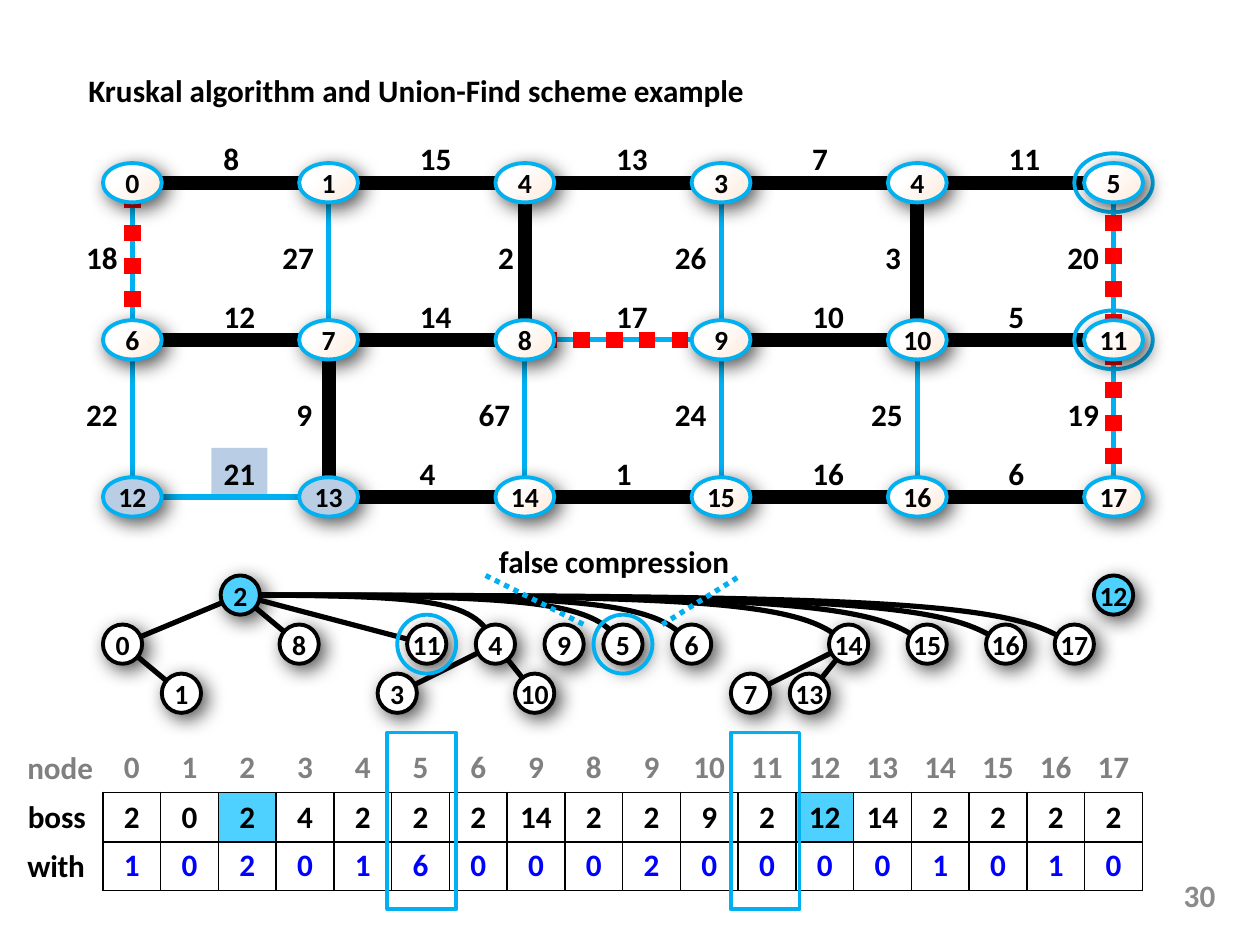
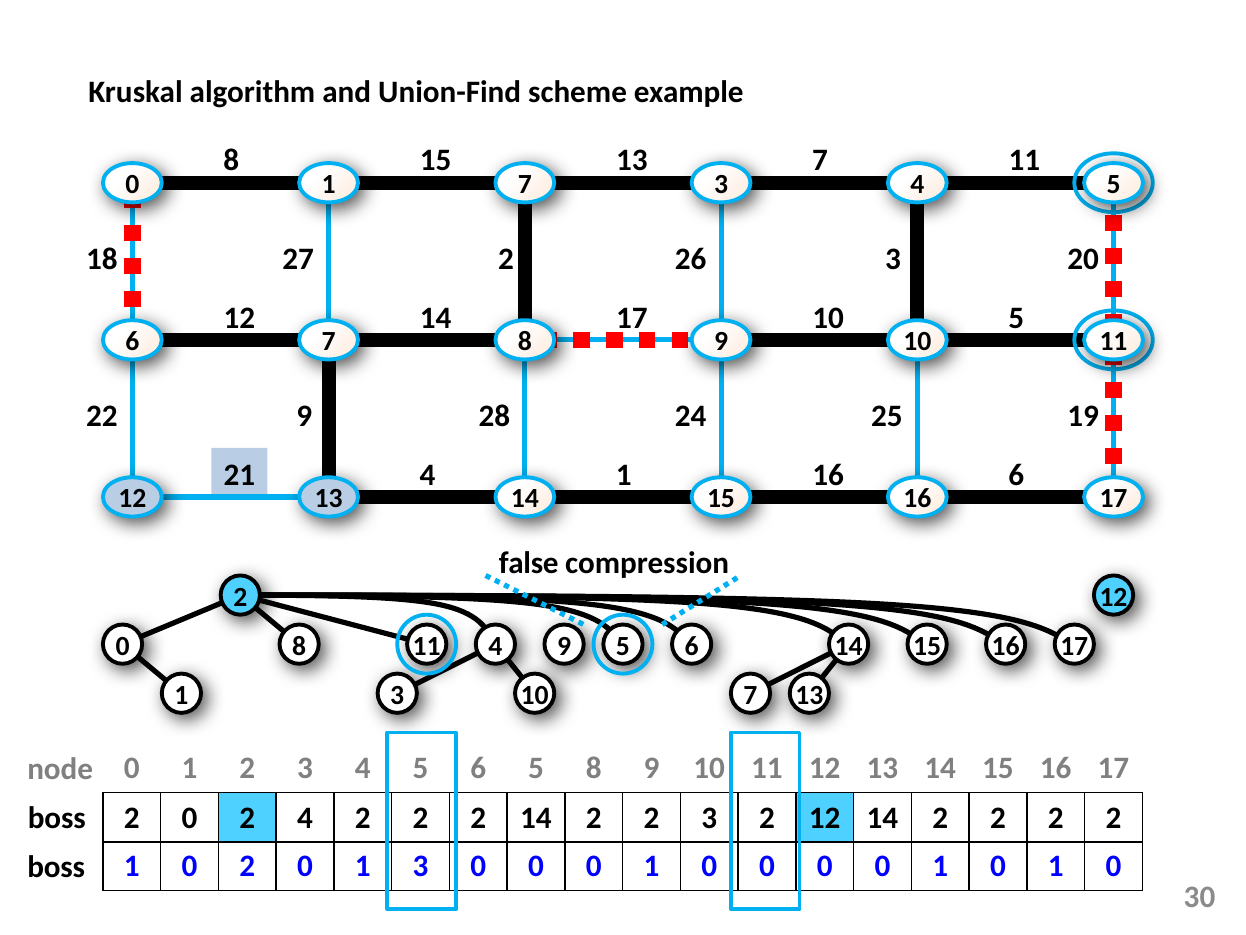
1 4: 4 -> 7 (525, 185)
67: 67 -> 28 (494, 416)
6 9: 9 -> 5 (536, 768)
2 2 9: 9 -> 3 (709, 818)
1 6: 6 -> 3 (421, 866)
2: 2 -> 1 (651, 866)
with: with -> boss (56, 867)
